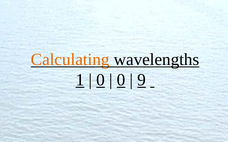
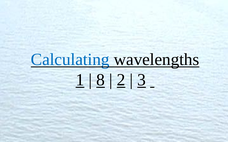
Calculating colour: orange -> blue (70, 60)
0: 0 -> 8 (101, 80)
0: 0 -> 2 (121, 80)
9: 9 -> 3 (142, 80)
